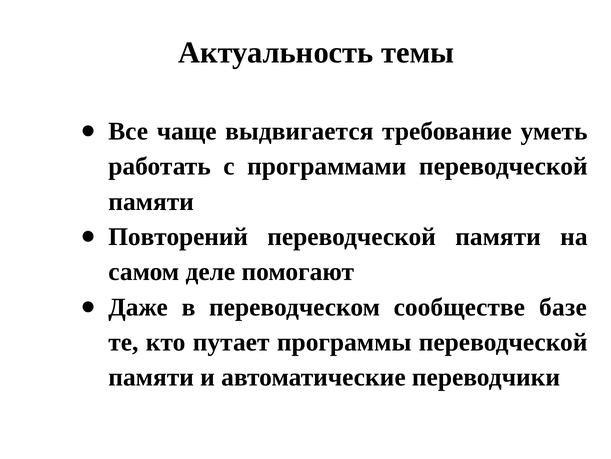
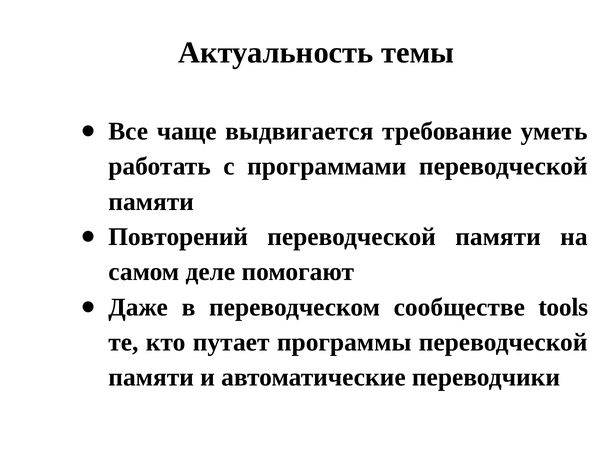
базе: базе -> tools (563, 307)
